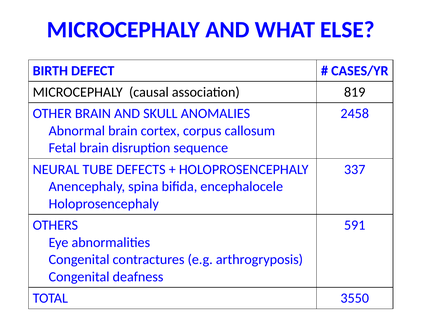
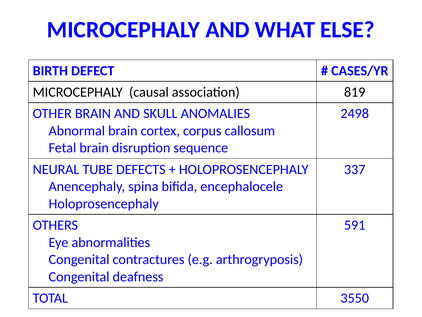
2458: 2458 -> 2498 (355, 113)
